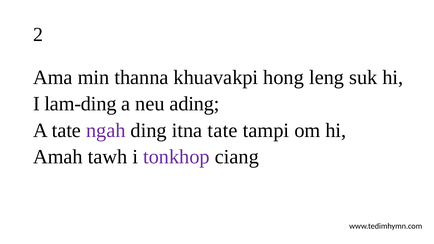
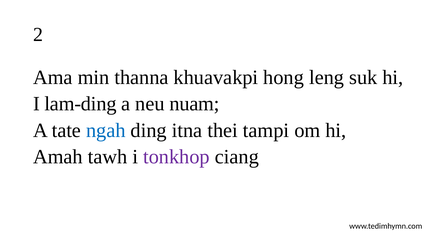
ading: ading -> nuam (195, 104)
ngah colour: purple -> blue (106, 130)
itna tate: tate -> thei (223, 130)
